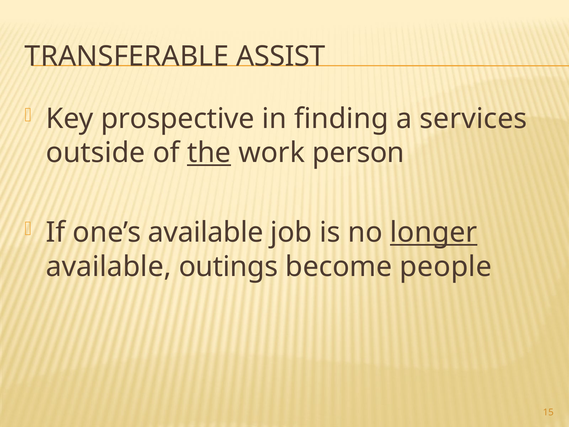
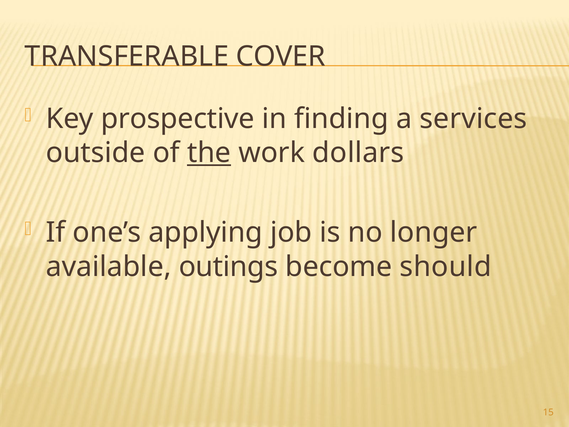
ASSIST: ASSIST -> COVER (281, 56)
person: person -> dollars (358, 153)
one’s available: available -> applying (206, 232)
longer underline: present -> none (434, 232)
people: people -> should (446, 267)
